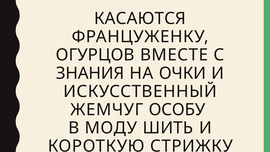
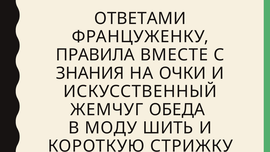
КАСАЮТСЯ: КАСАЮТСЯ -> ОТВЕТАМИ (140, 18)
ОГУРЦОВ: ОГУРЦОВ -> ПРАВИЛА (95, 55)
ОСОБУ: ОСОБУ -> ОБЕДА (177, 110)
